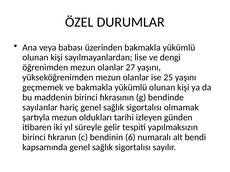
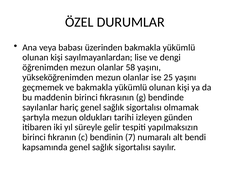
27: 27 -> 58 (130, 68)
6: 6 -> 7 (130, 138)
